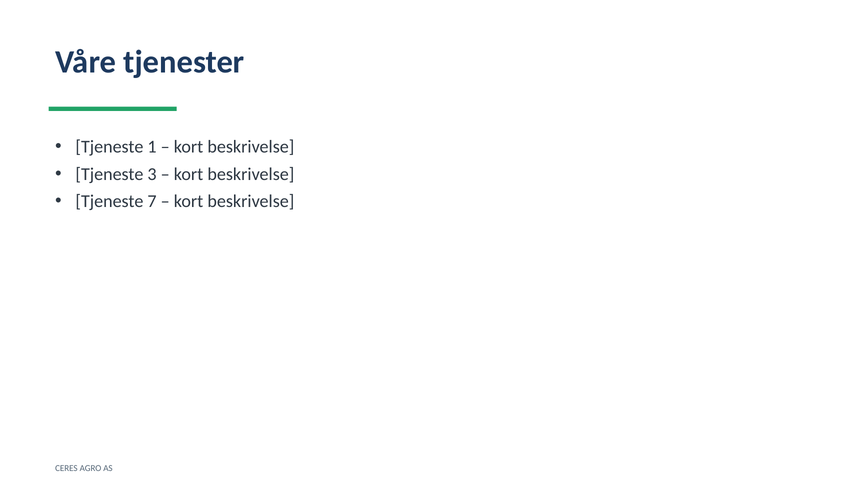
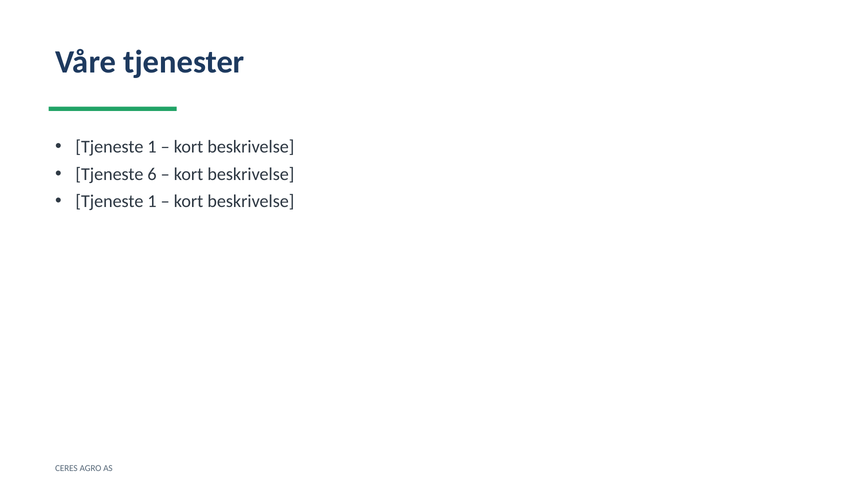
3: 3 -> 6 (152, 174)
7: 7 -> 1 (152, 201)
